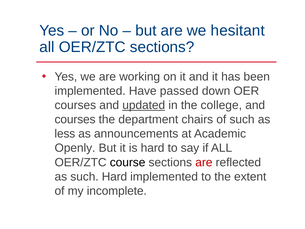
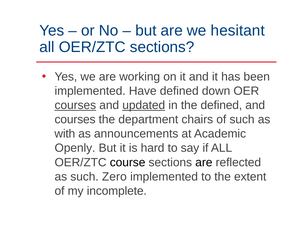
Have passed: passed -> defined (179, 91)
courses underline: none -> present (75, 105)
the college: college -> defined (221, 105)
less: less -> with (65, 134)
are colour: red -> black (204, 162)
such Hard: Hard -> Zero (114, 176)
